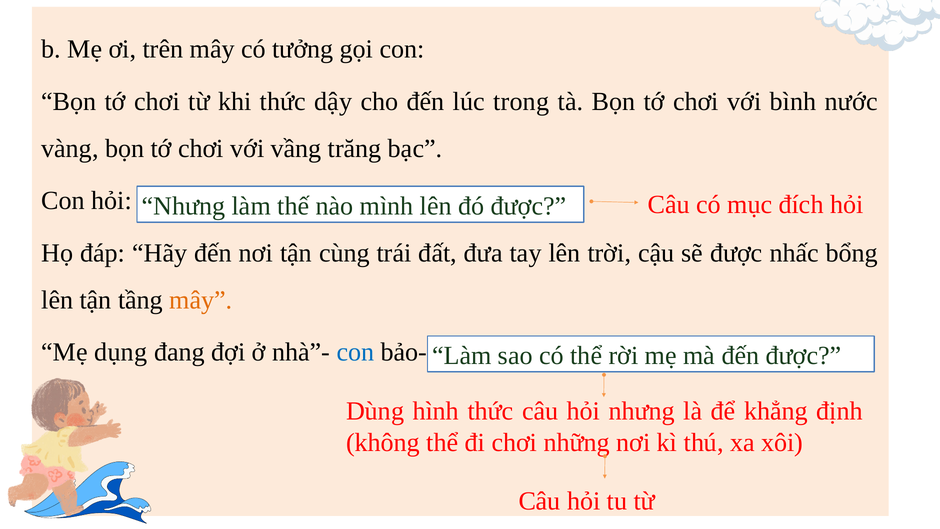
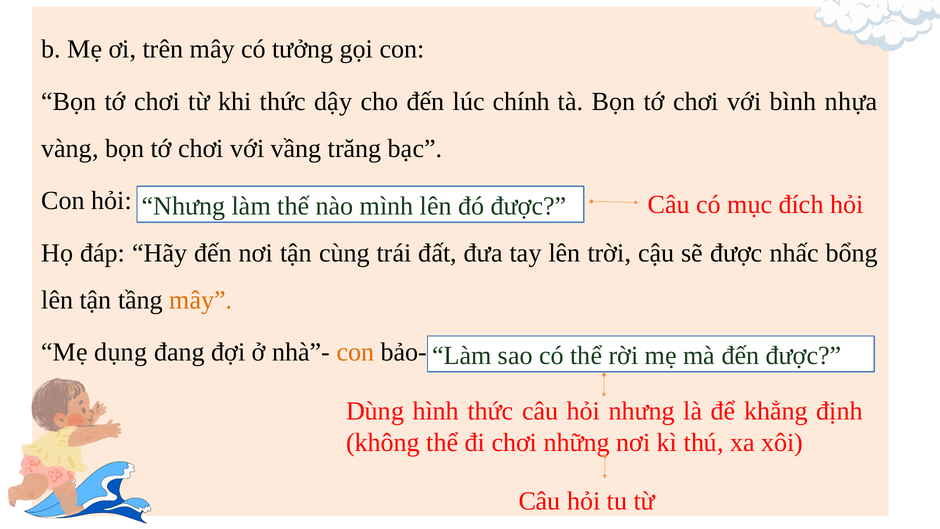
trong: trong -> chính (521, 102)
nước: nước -> nhựa (851, 102)
con colour: blue -> orange (355, 352)
